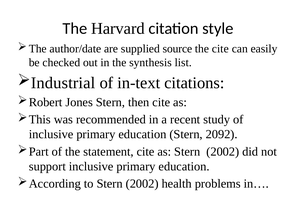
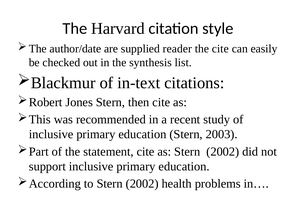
source: source -> reader (177, 49)
Industrial: Industrial -> Blackmur (63, 83)
2092: 2092 -> 2003 (222, 134)
